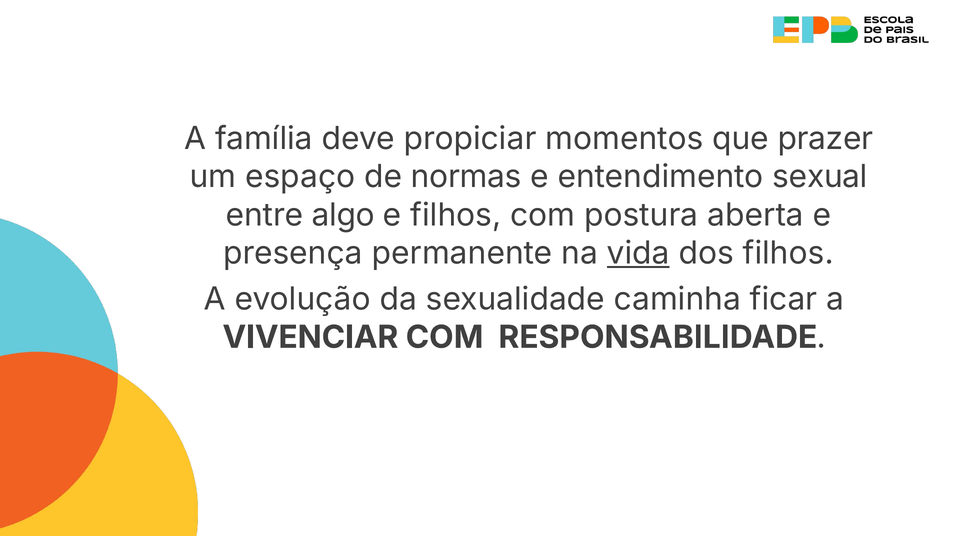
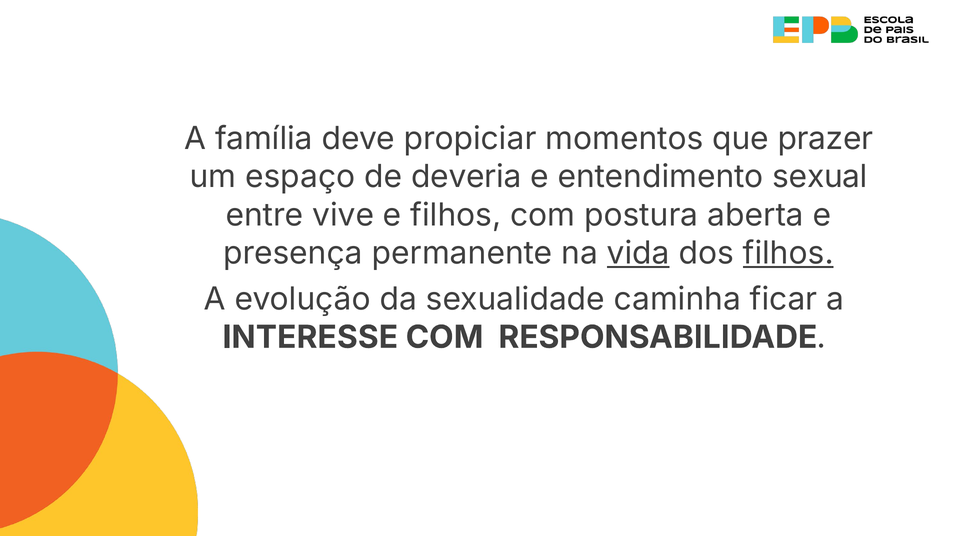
normas: normas -> deveria (466, 177)
algo: algo -> vive (343, 215)
filhos underline: none -> present (788, 253)
VIVENCIAR: VIVENCIAR -> INTERESSE (310, 337)
